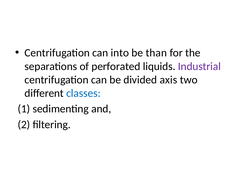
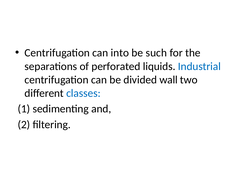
than: than -> such (156, 53)
Industrial colour: purple -> blue (199, 66)
axis: axis -> wall (169, 80)
